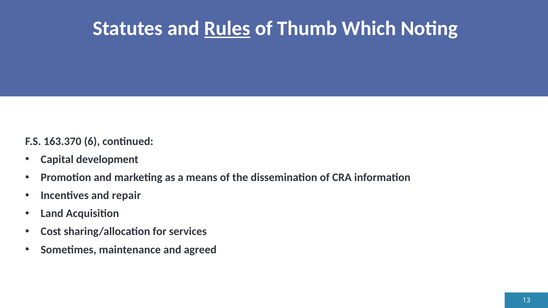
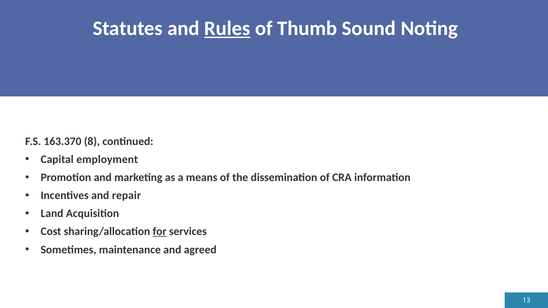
Which: Which -> Sound (369, 29)
6: 6 -> 8 (92, 141)
development: development -> employment (107, 159)
for underline: none -> present (160, 232)
